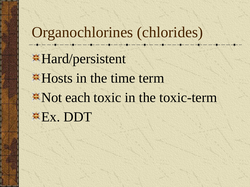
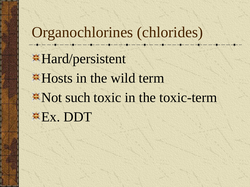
time: time -> wild (123, 78)
each: each -> such (78, 98)
